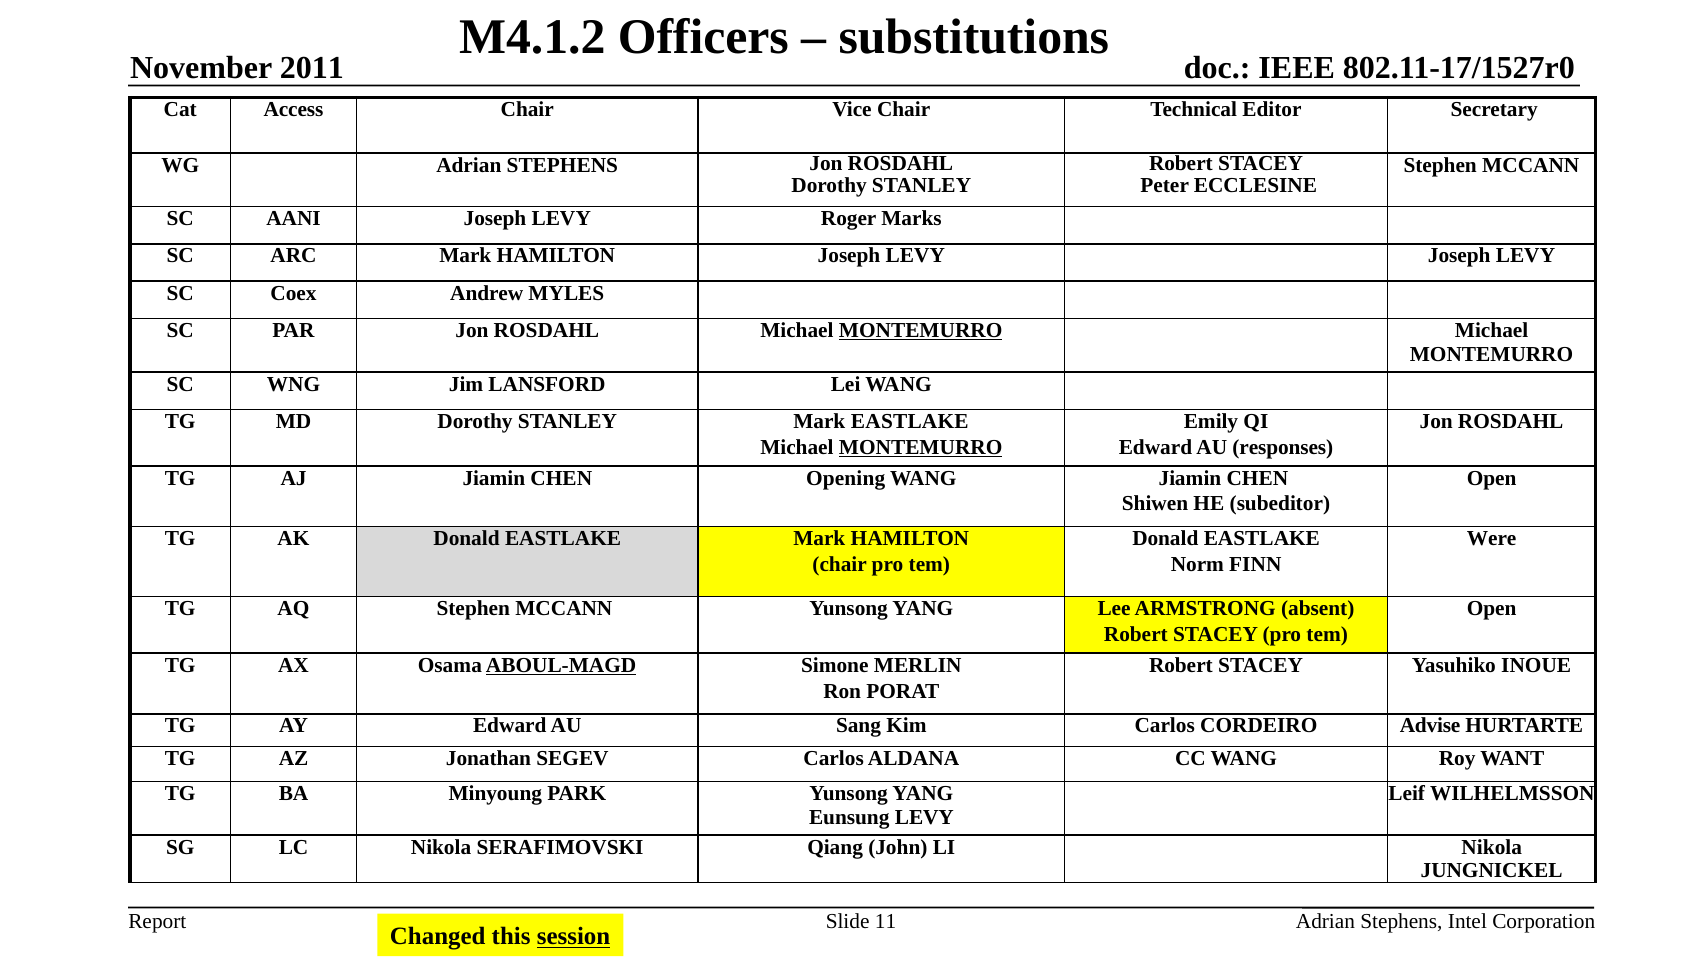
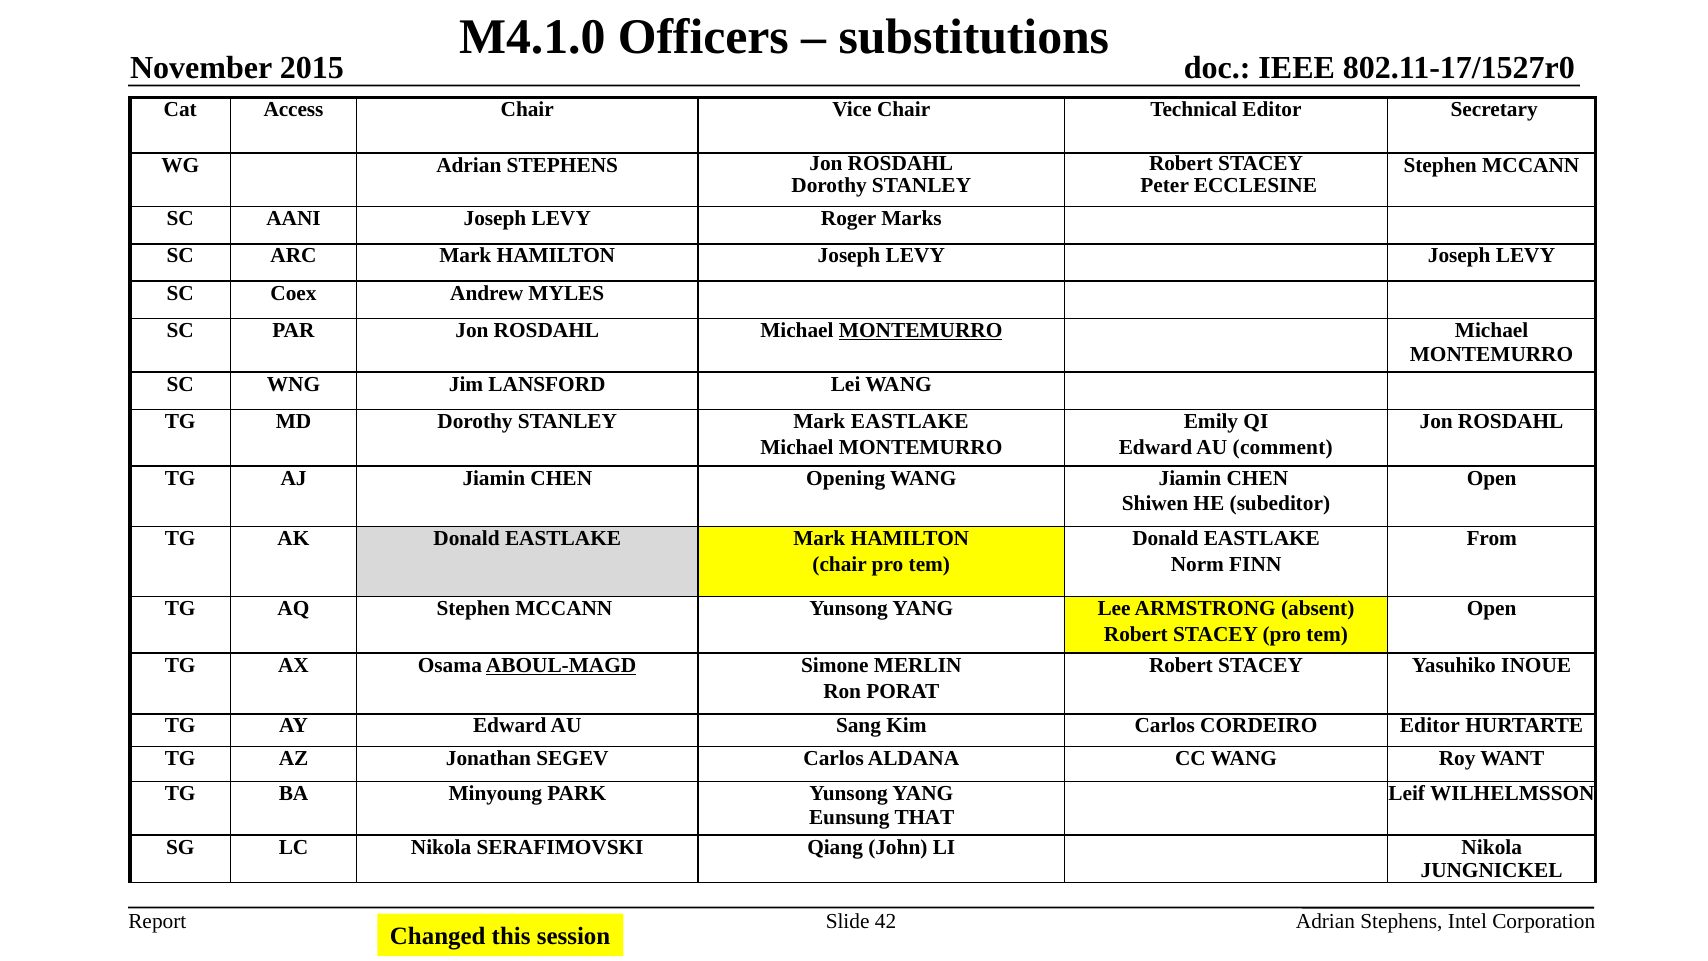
M4.1.2: M4.1.2 -> M4.1.0 (532, 37)
2011: 2011 -> 2015 (312, 68)
MONTEMURRO underline: present -> none (921, 447)
responses: responses -> comment (1283, 447)
Were: Were -> From (1492, 538)
CORDEIRO Advise: Advise -> Editor (1430, 726)
Eunsung LEVY: LEVY -> THAT (924, 817)
11: 11 -> 42 (886, 921)
session underline: present -> none (574, 936)
